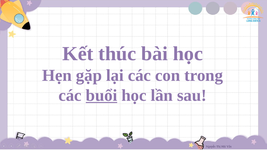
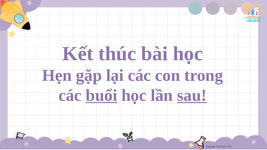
sau underline: none -> present (192, 96)
